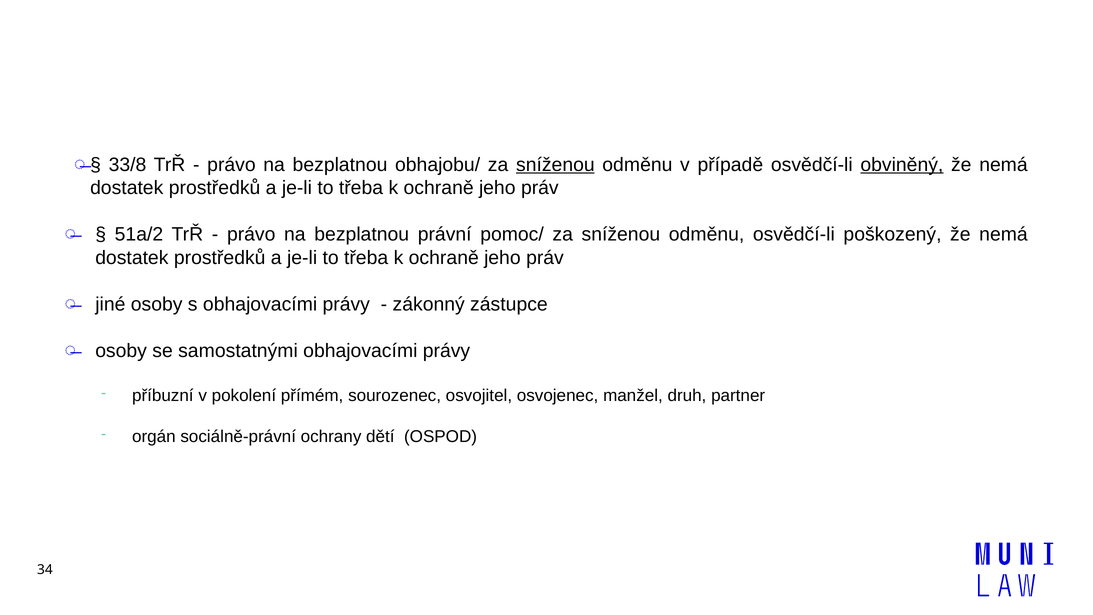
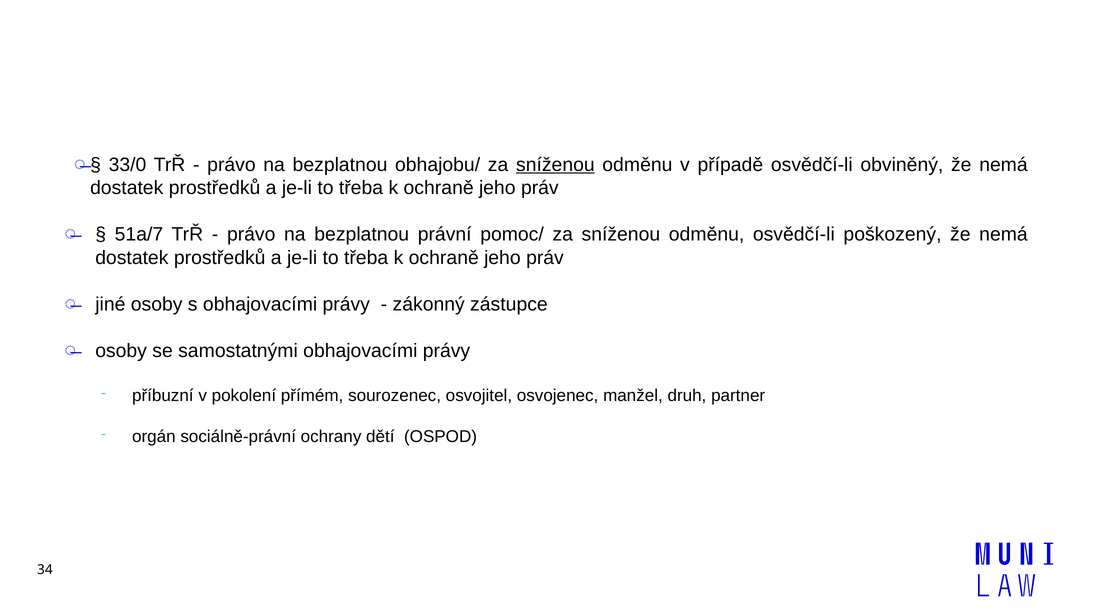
33/8: 33/8 -> 33/0 (127, 165)
obviněný underline: present -> none (902, 165)
51a/2: 51a/2 -> 51a/7 (139, 234)
